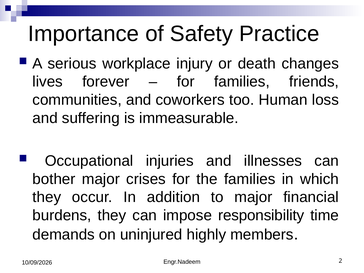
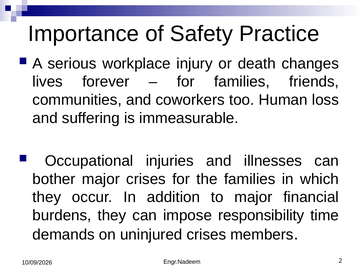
uninjured highly: highly -> crises (206, 235)
